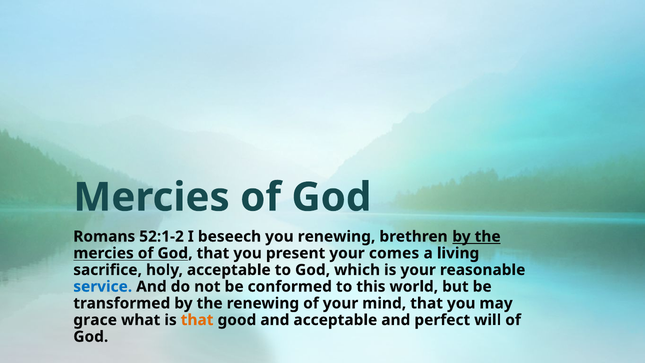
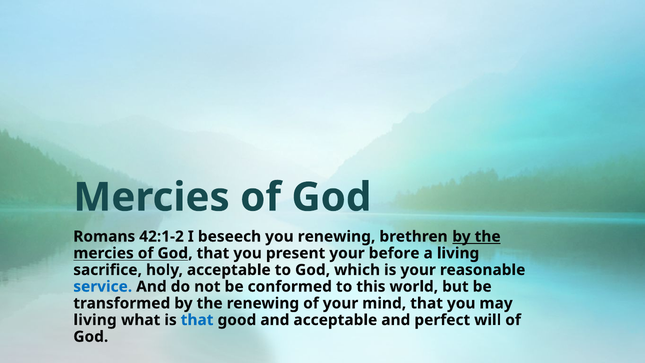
52:1-2: 52:1-2 -> 42:1-2 (162, 236)
comes: comes -> before (394, 253)
grace: grace -> living (95, 320)
that colour: orange -> blue (197, 320)
